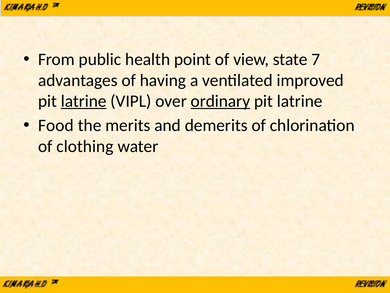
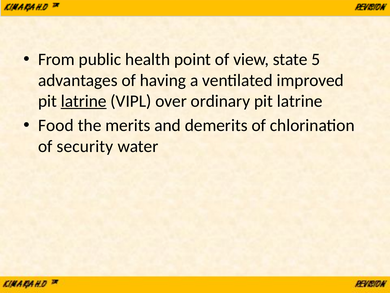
7: 7 -> 5 (316, 59)
ordinary underline: present -> none (220, 101)
clothing: clothing -> security (85, 146)
